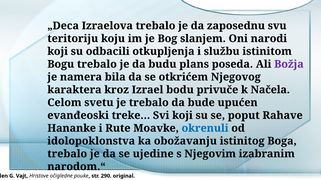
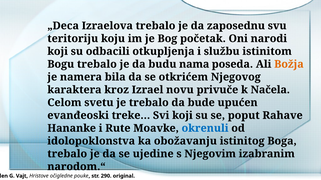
slanjem: slanjem -> početak (203, 39)
plans: plans -> nama (194, 64)
Božja colour: purple -> orange (289, 64)
bodu: bodu -> novu (180, 90)
